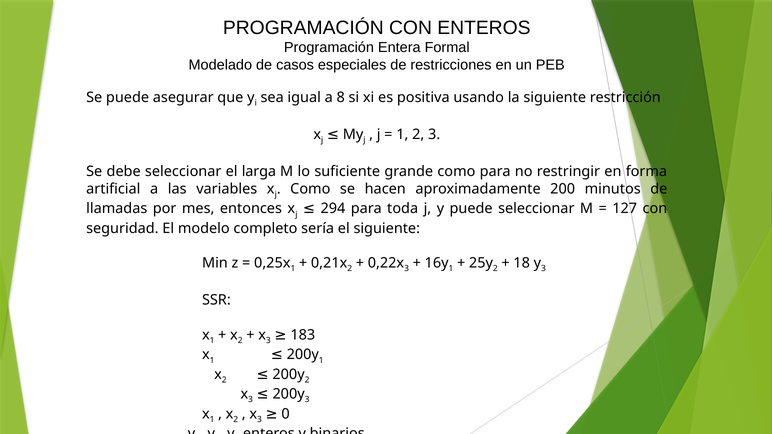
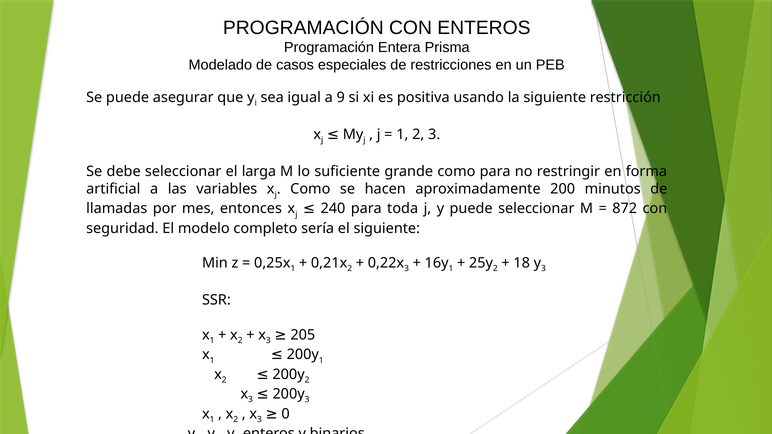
Formal: Formal -> Prisma (447, 48)
8: 8 -> 9 (341, 97)
294: 294 -> 240 (333, 209)
127: 127 -> 872 (625, 209)
183: 183 -> 205 (303, 335)
